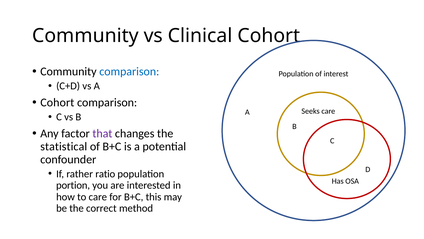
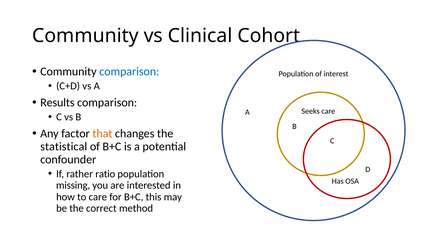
Cohort: Cohort -> Results (57, 102)
that colour: purple -> orange (102, 133)
portion: portion -> missing (73, 185)
